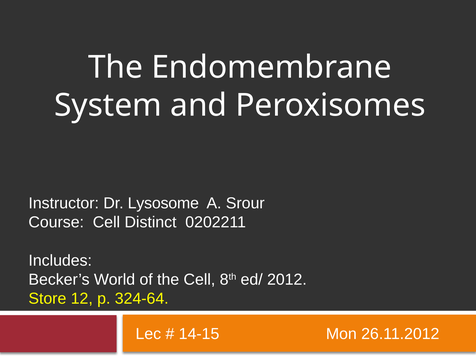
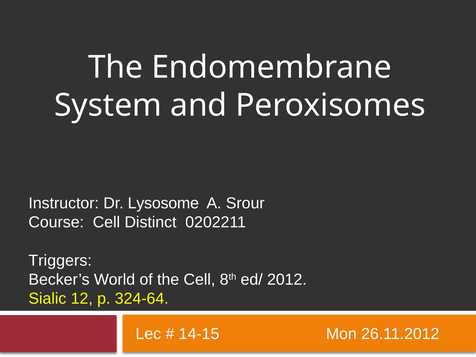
Includes: Includes -> Triggers (60, 260)
Store: Store -> Sialic (47, 299)
